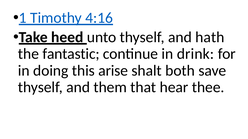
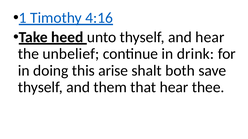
and hath: hath -> hear (210, 37)
fantastic: fantastic -> unbelief (71, 54)
